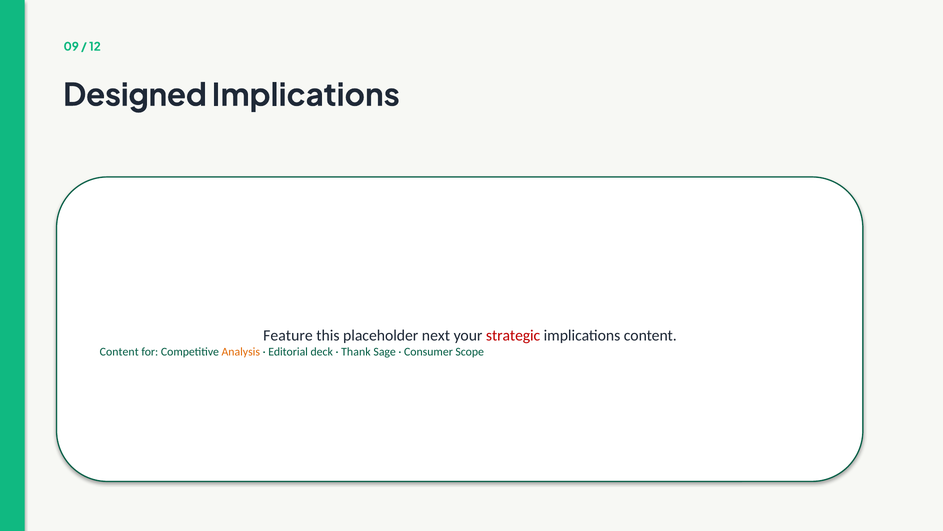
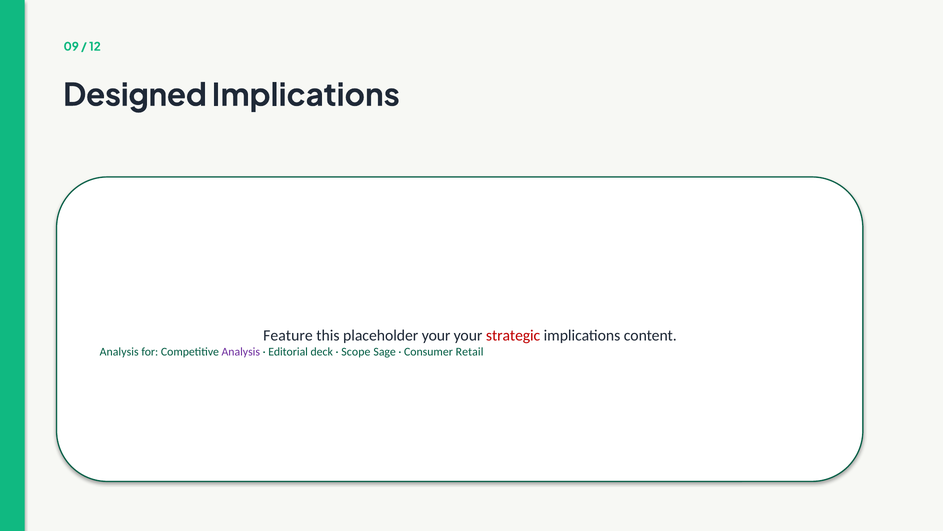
placeholder next: next -> your (436, 335)
Content: Content -> Analysis (119, 351)
Analysis colour: orange -> purple (241, 351)
Thank: Thank -> Scope (356, 351)
Scope: Scope -> Retail (470, 351)
